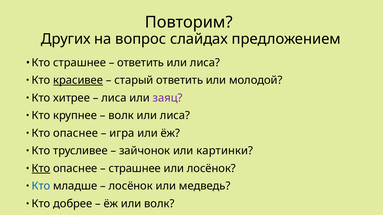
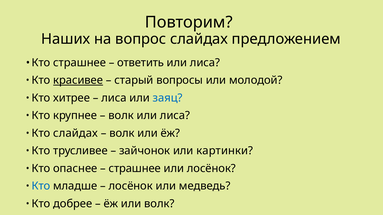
Других: Других -> Наших (66, 39)
старый ответить: ответить -> вопросы (180, 80)
заяц colour: purple -> blue (168, 98)
опаснее: опаснее -> слайдах (76, 133)
игра: игра -> волк (122, 133)
Кто underline: present -> none (41, 169)
